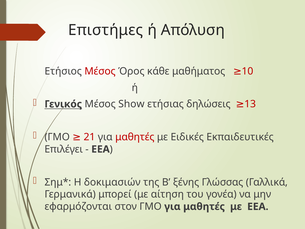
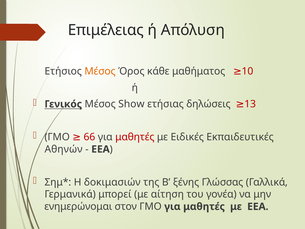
Επιστήμες: Επιστήμες -> Επιμέλειας (106, 30)
Μέσος colour: red -> orange (100, 71)
21: 21 -> 66 (89, 137)
Επιλέγει: Επιλέγει -> Αθηνών (64, 149)
εφαρμόζονται: εφαρμόζονται -> ενημερώνομαι (78, 206)
